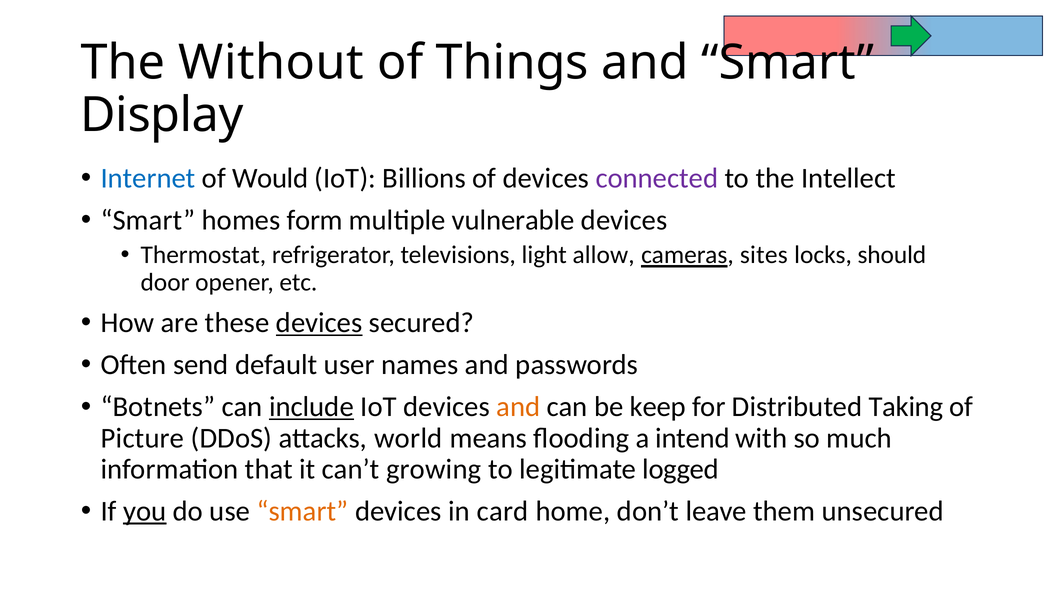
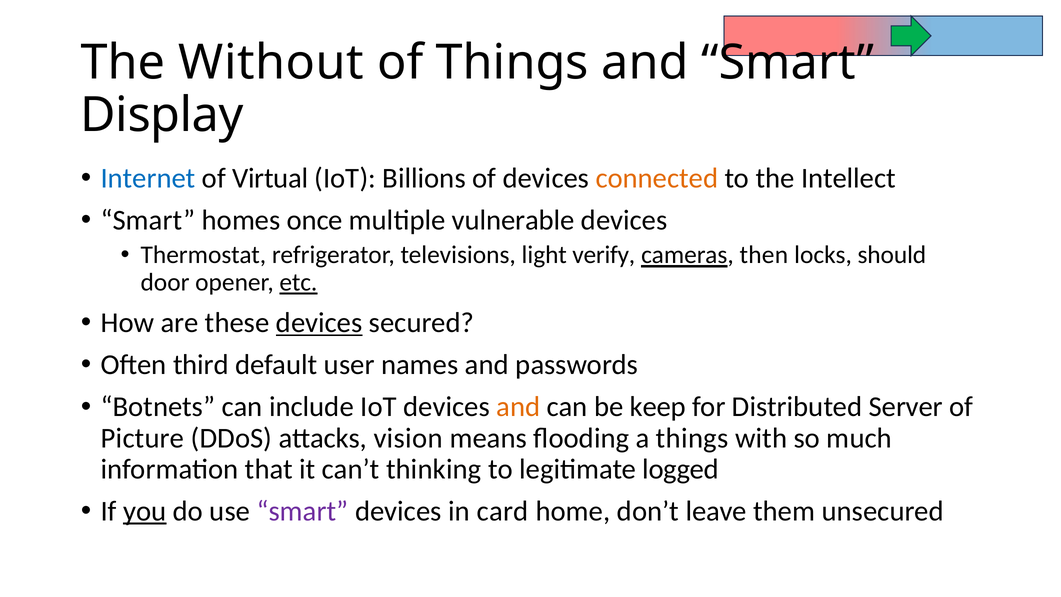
Would: Would -> Virtual (270, 178)
connected colour: purple -> orange (657, 178)
form: form -> once (315, 220)
allow: allow -> verify (604, 255)
sites: sites -> then (764, 255)
etc underline: none -> present (298, 282)
send: send -> third (201, 365)
include underline: present -> none (311, 407)
Taking: Taking -> Server (906, 407)
world: world -> vision (408, 438)
a intend: intend -> things (692, 438)
growing: growing -> thinking (434, 469)
smart colour: orange -> purple (303, 511)
